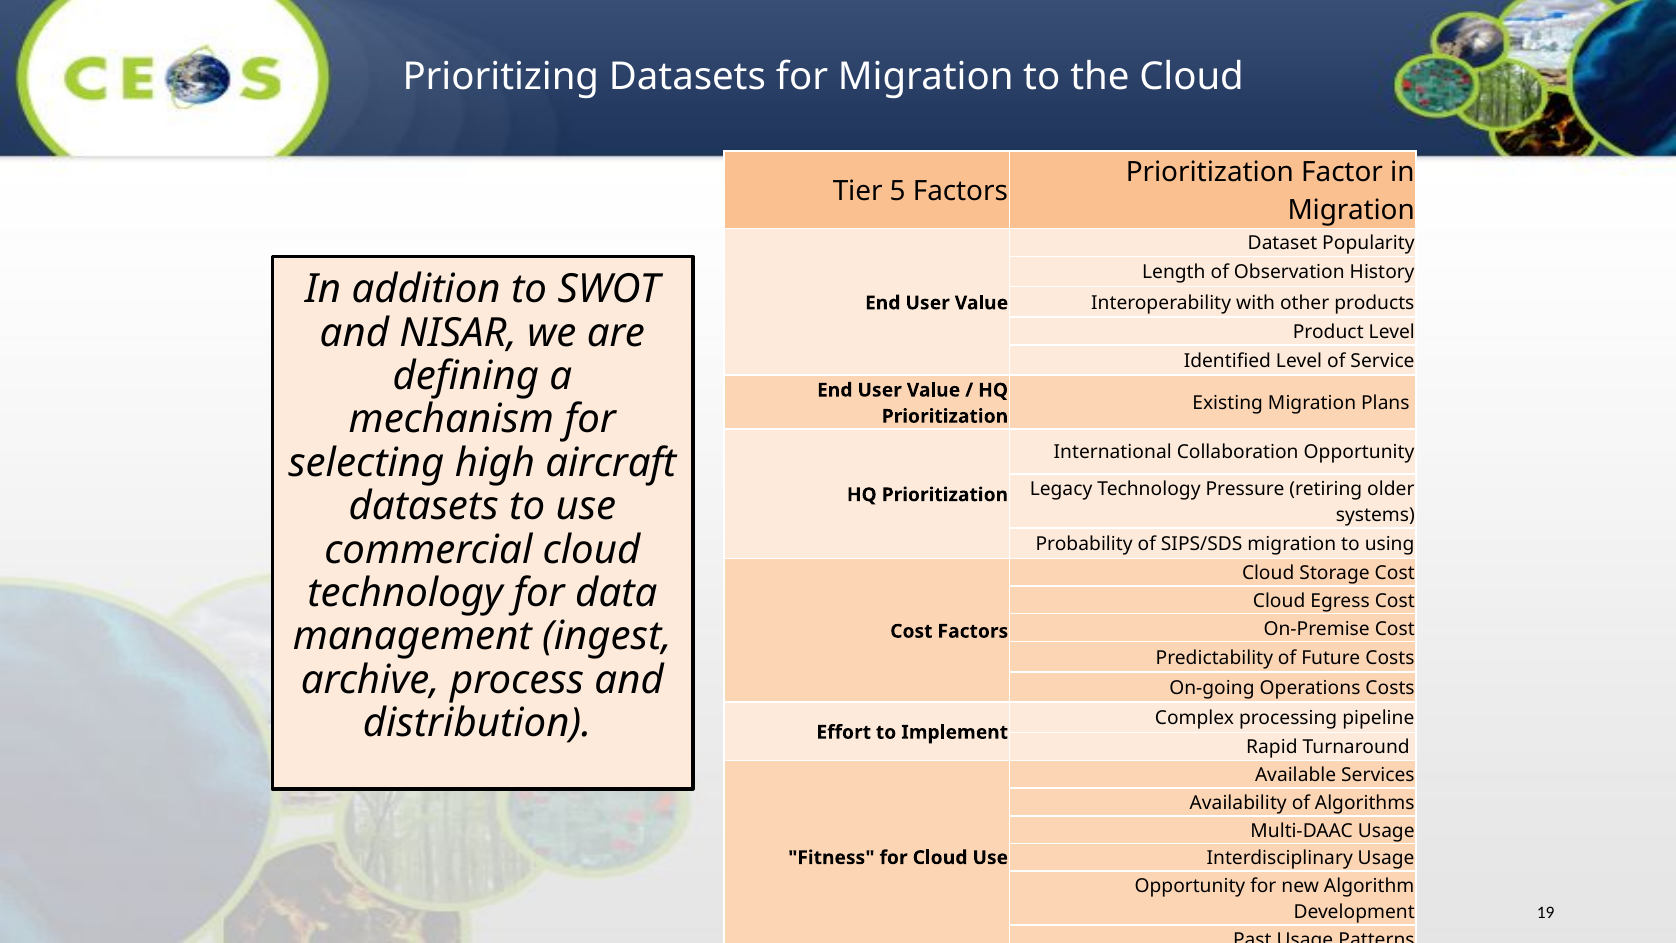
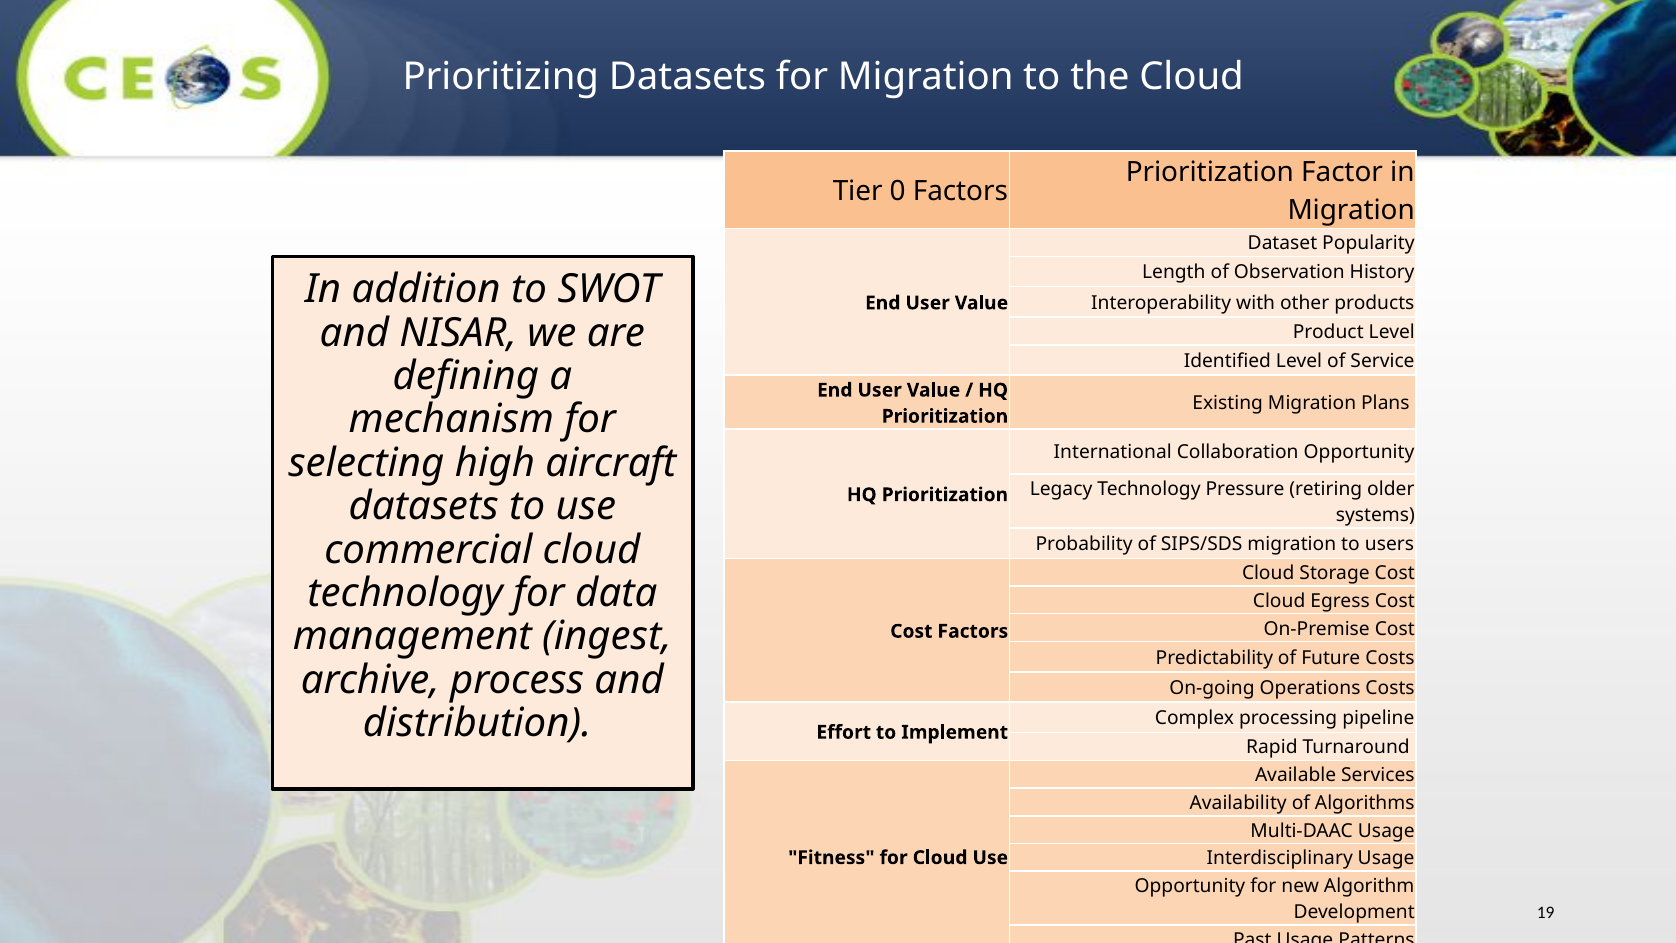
5: 5 -> 0 (898, 191)
using: using -> users (1390, 544)
